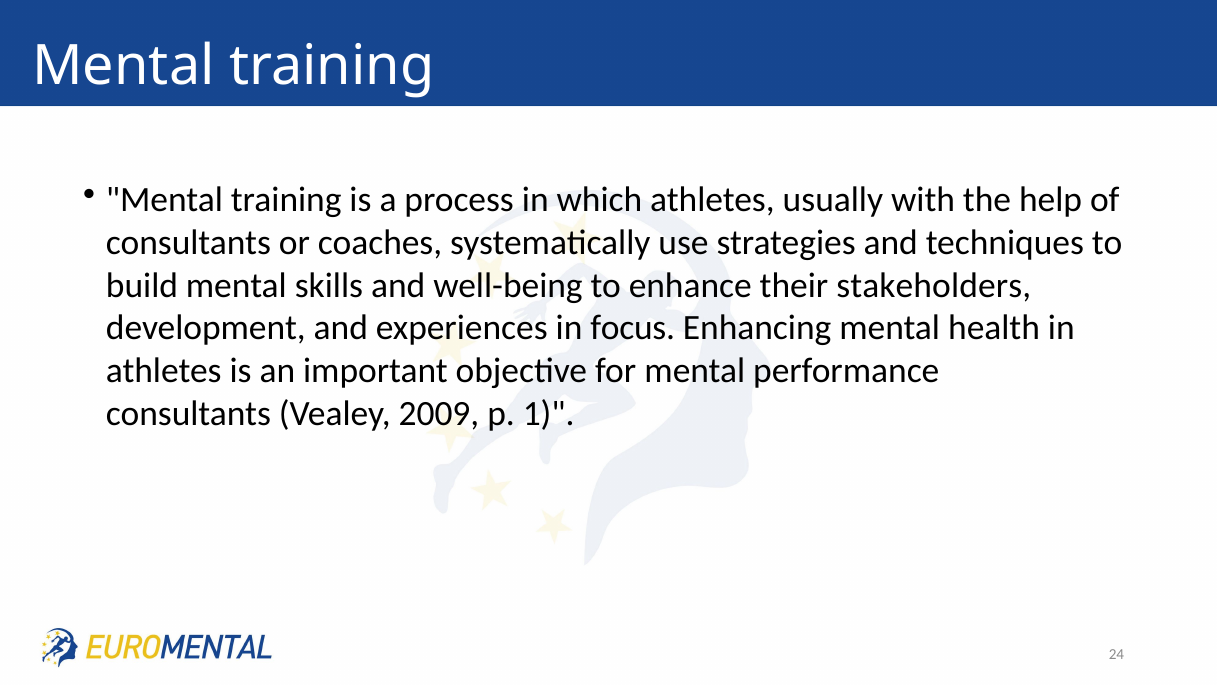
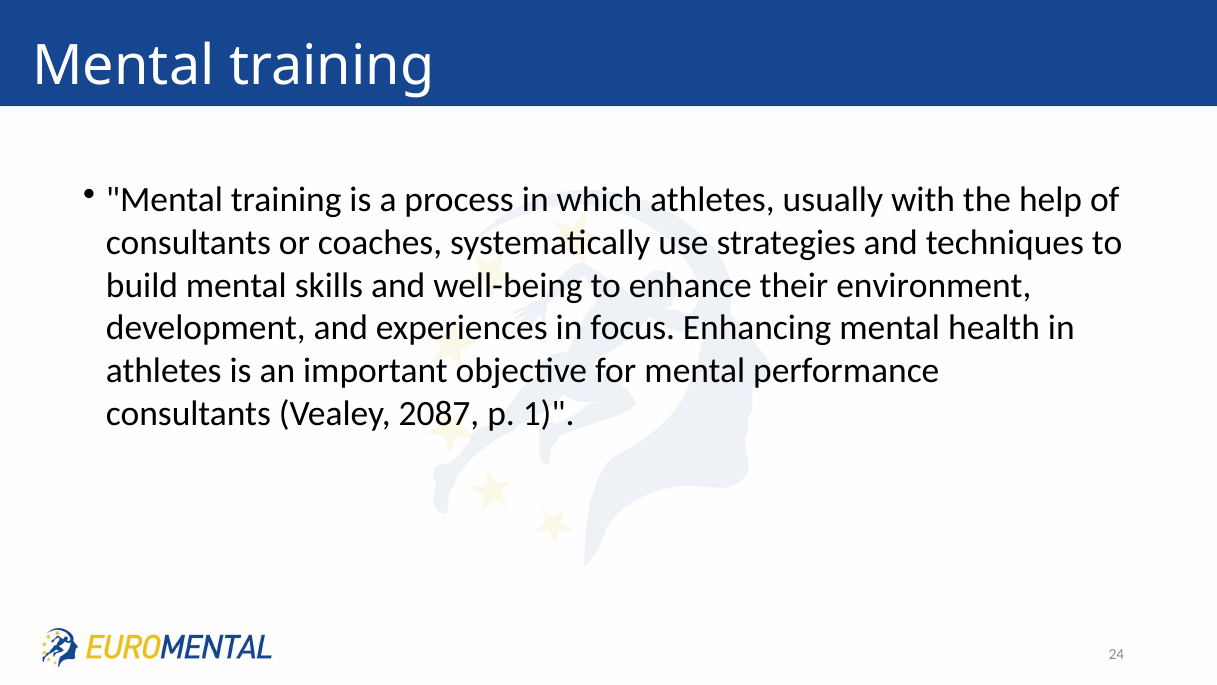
stakeholders: stakeholders -> environment (934, 285)
2009: 2009 -> 2087 (439, 413)
